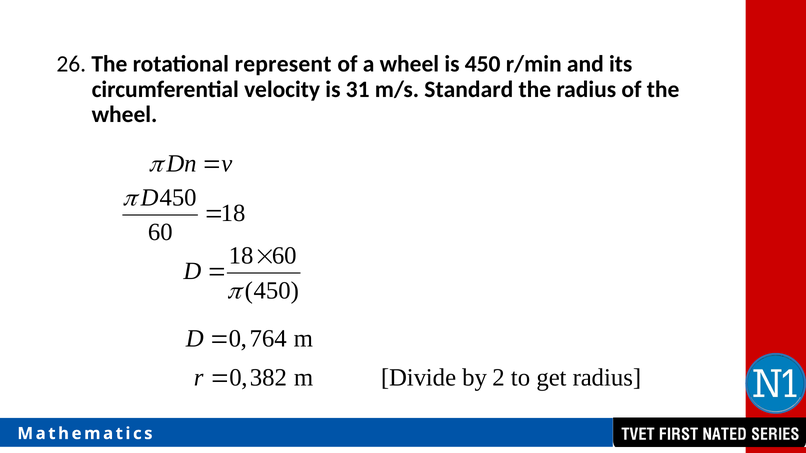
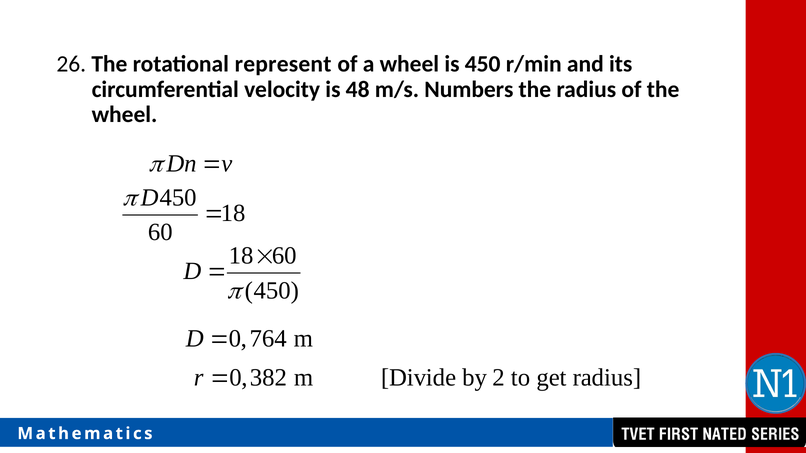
31: 31 -> 48 (358, 89)
Standard: Standard -> Numbers (469, 89)
